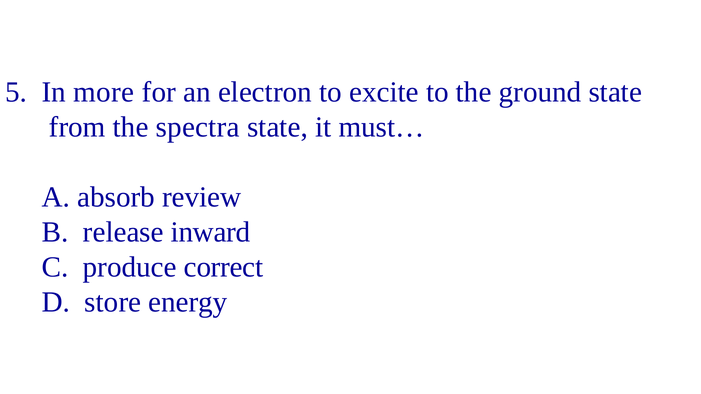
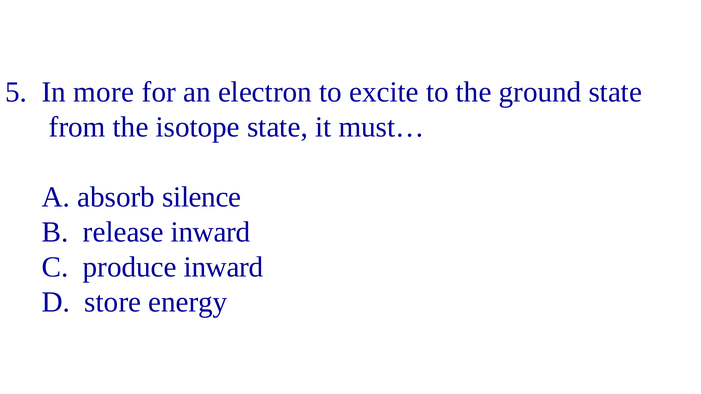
spectra: spectra -> isotope (198, 127)
review: review -> silence (202, 197)
produce correct: correct -> inward (224, 267)
